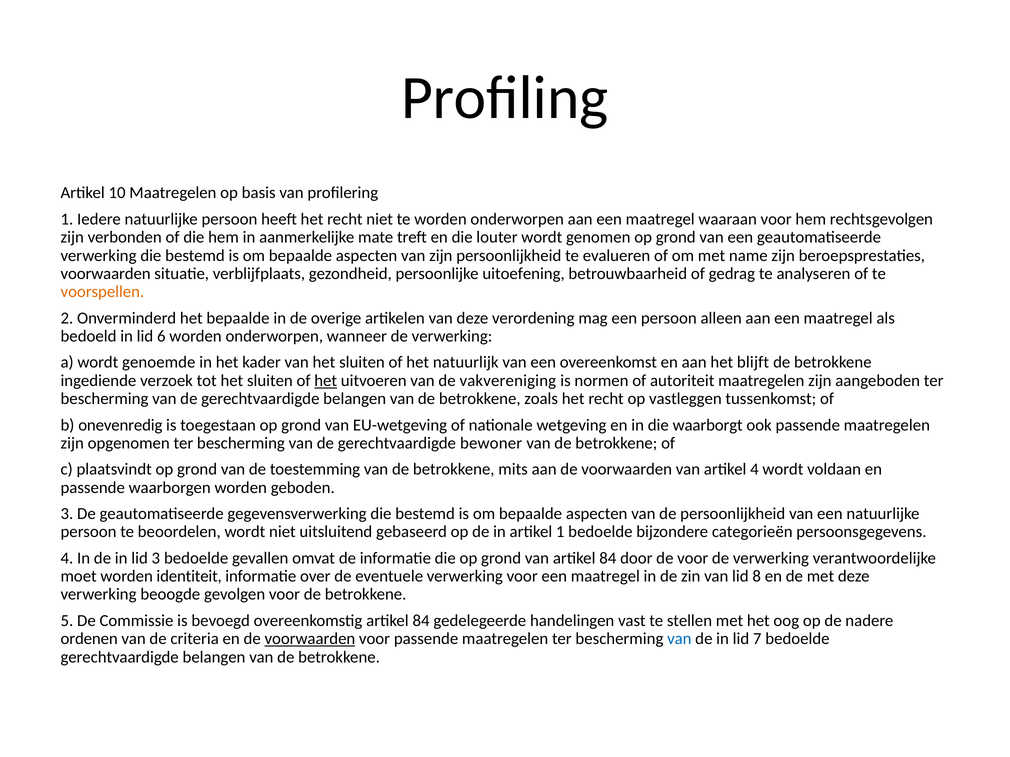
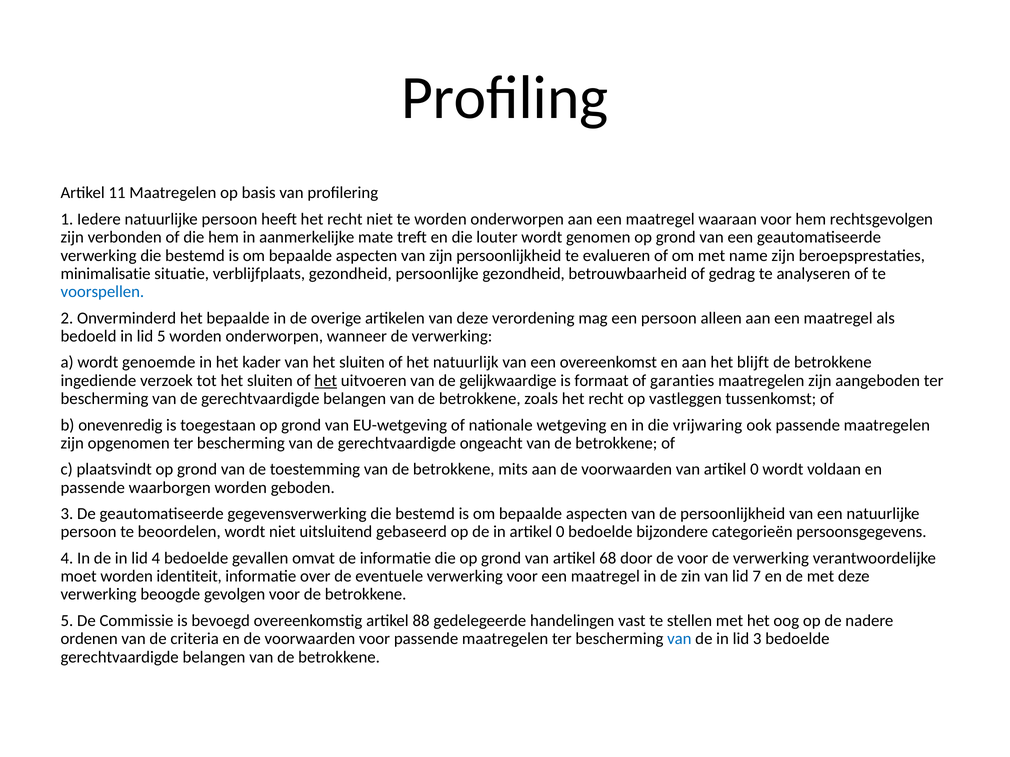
10: 10 -> 11 (117, 193)
voorwaarden: voorwaarden -> minimalisatie (106, 274)
persoonlijke uitoefening: uitoefening -> gezondheid (524, 274)
voorspellen colour: orange -> blue (102, 292)
lid 6: 6 -> 5 (161, 336)
vakvereniging: vakvereniging -> gelijkwaardige (508, 381)
normen: normen -> formaat (602, 381)
autoriteit: autoriteit -> garanties (682, 381)
waarborgt: waarborgt -> vrijwaring (708, 425)
bewoner: bewoner -> ongeacht (491, 443)
van artikel 4: 4 -> 0 (754, 470)
in artikel 1: 1 -> 0 (560, 532)
lid 3: 3 -> 4 (156, 558)
van artikel 84: 84 -> 68 (608, 558)
8: 8 -> 7 (757, 577)
overeenkomstig artikel 84: 84 -> 88 (421, 621)
voorwaarden underline: present -> none (310, 639)
lid 7: 7 -> 3 (757, 639)
